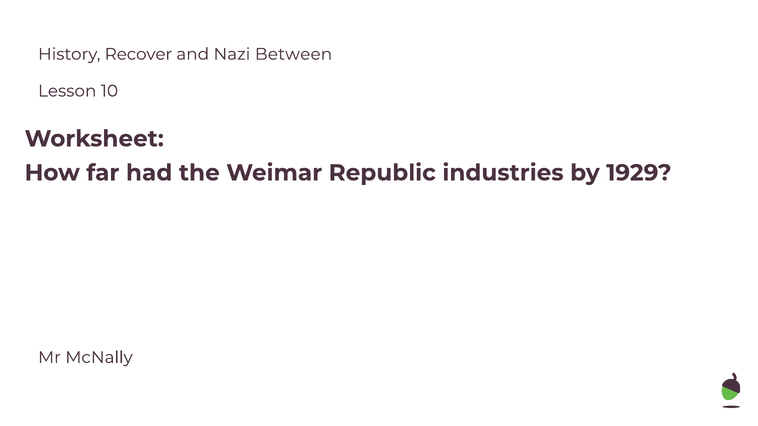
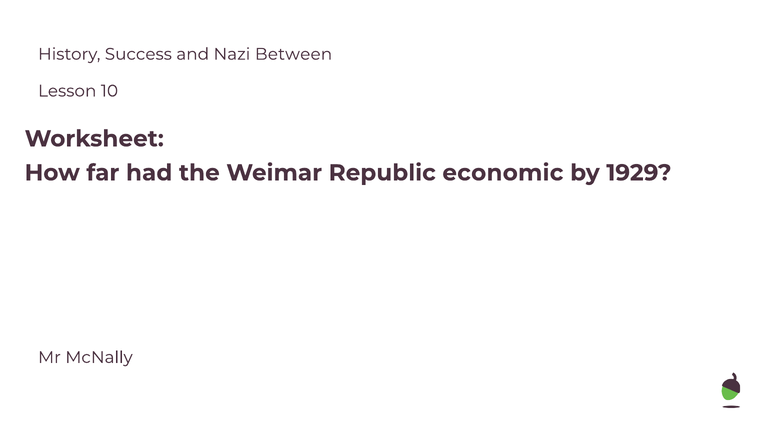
Recover: Recover -> Success (138, 54)
industries: industries -> economic (503, 173)
